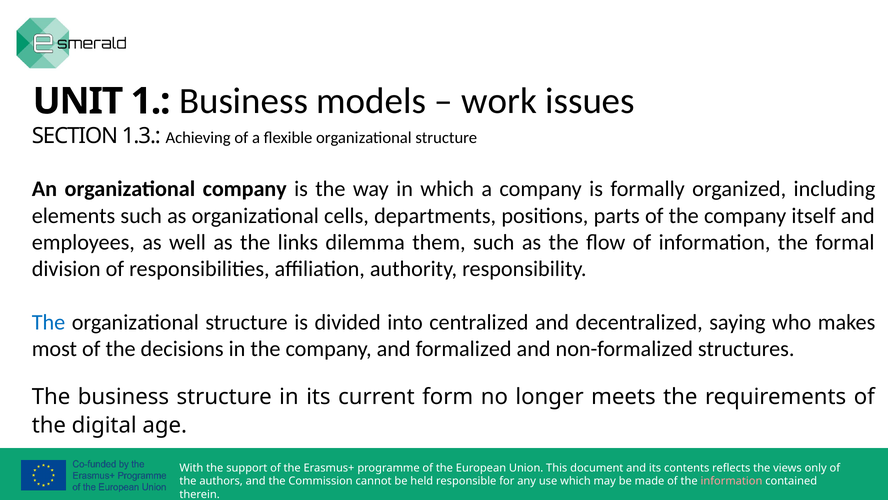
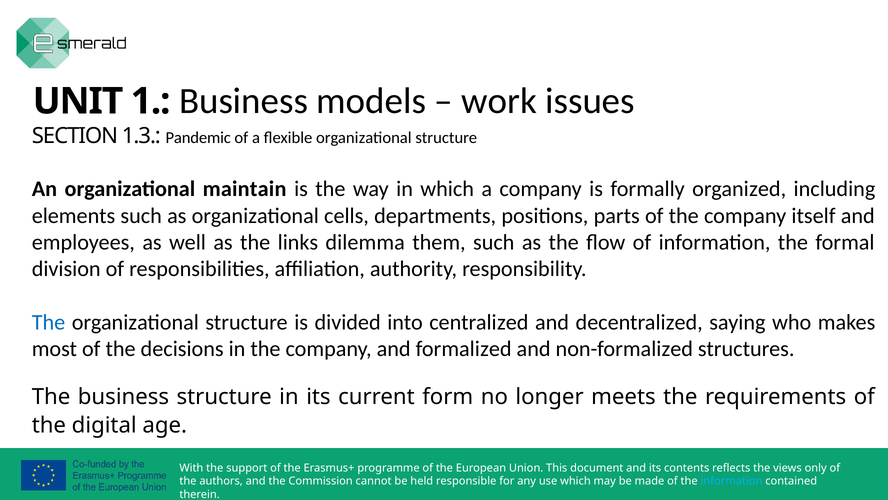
Achieving: Achieving -> Pandemic (198, 137)
organizational company: company -> maintain (245, 189)
information colour: pink -> light blue (731, 481)
